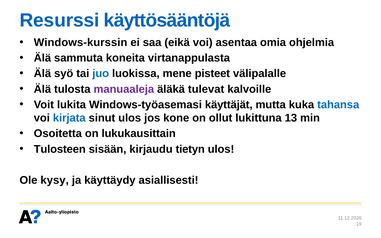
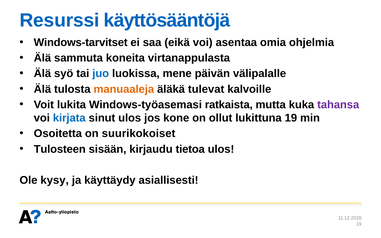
Windows-kurssin: Windows-kurssin -> Windows-tarvitset (81, 43)
pisteet: pisteet -> päivän (212, 74)
manuaaleja colour: purple -> orange (124, 89)
käyttäjät: käyttäjät -> ratkaista (229, 105)
tahansa colour: blue -> purple (338, 105)
lukittuna 13: 13 -> 19 (291, 118)
lukukausittain: lukukausittain -> suurikokoiset (139, 134)
tietyn: tietyn -> tietoa (190, 149)
